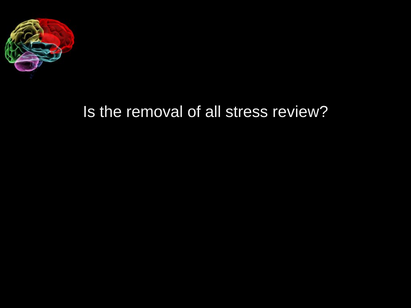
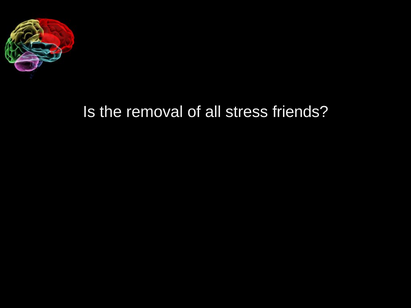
review: review -> friends (300, 112)
